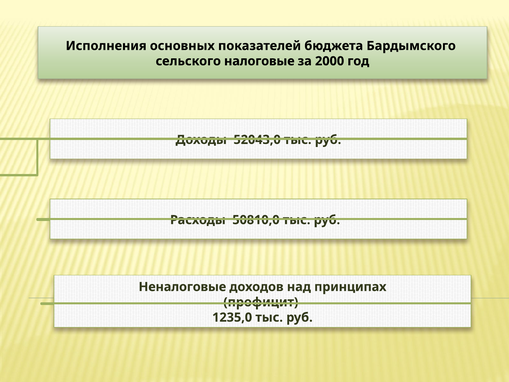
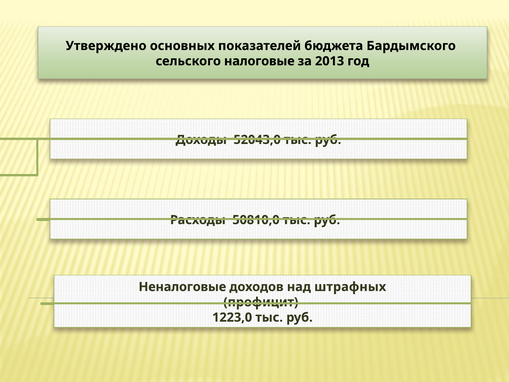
Исполнения: Исполнения -> Утверждено (106, 46)
2000: 2000 -> 2013 (330, 61)
принципах: принципах -> штрафных (350, 287)
1235,0: 1235,0 -> 1223,0 (232, 317)
